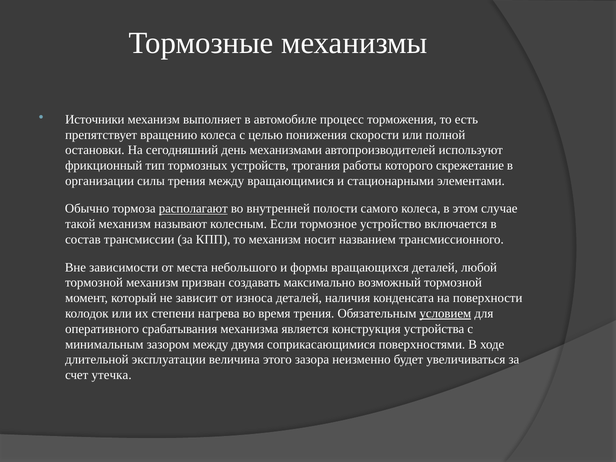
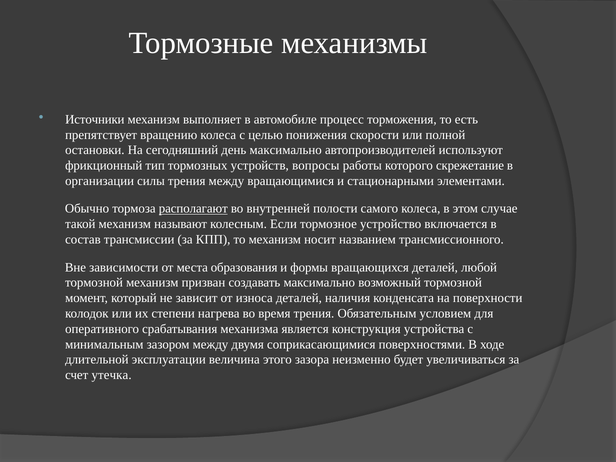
день механизмами: механизмами -> максимально (286, 150)
трогания: трогания -> вопросы (316, 166)
небольшого: небольшого -> образования (244, 267)
условием underline: present -> none (445, 313)
